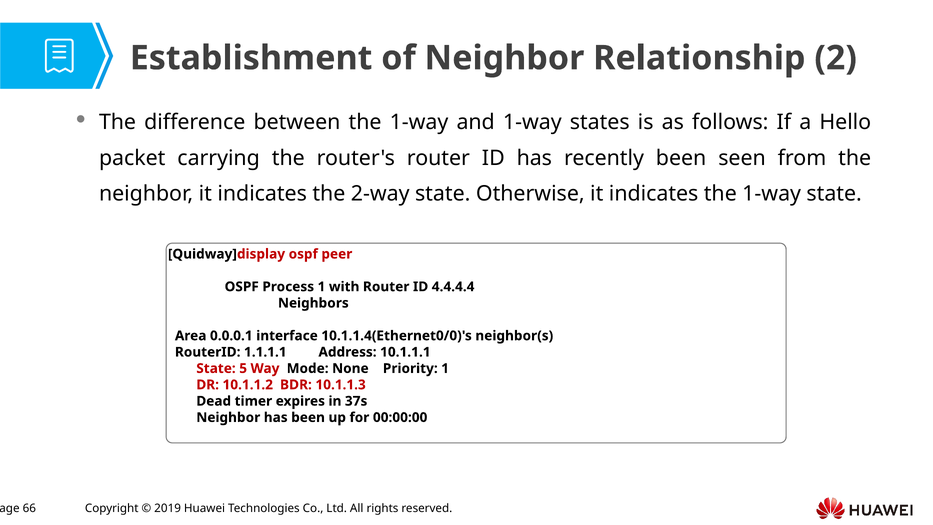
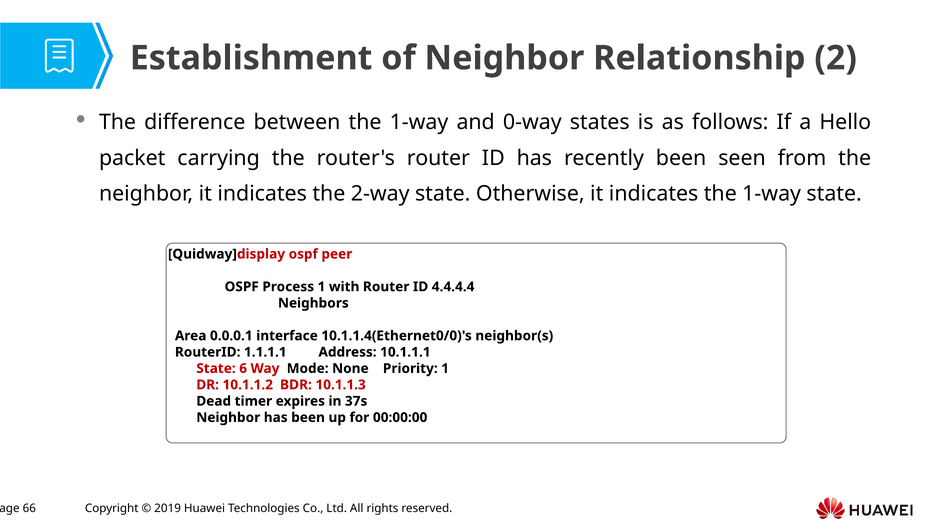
and 1-way: 1-way -> 0-way (532, 122)
5: 5 -> 6 (243, 368)
